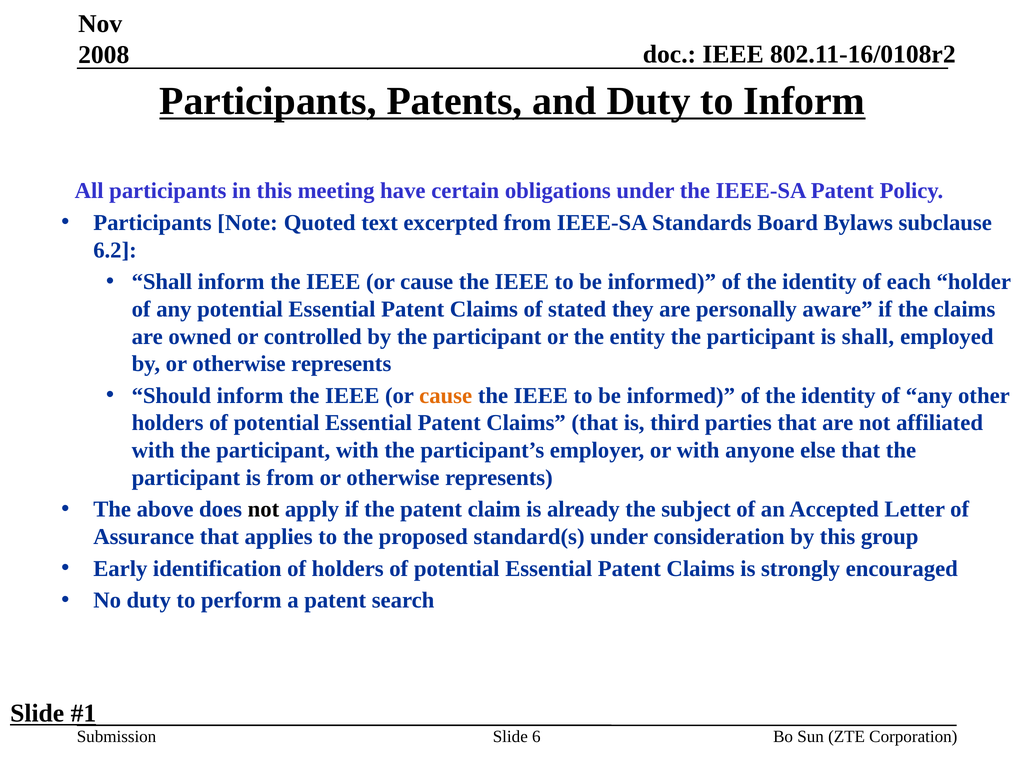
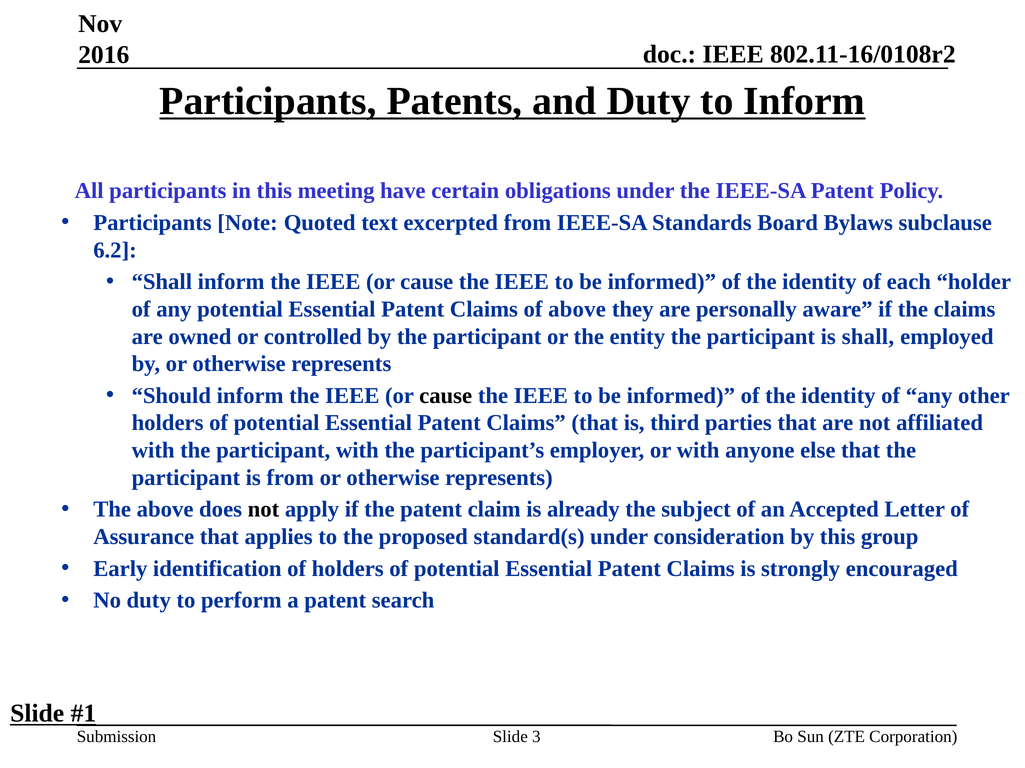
2008: 2008 -> 2016 (104, 55)
of stated: stated -> above (577, 310)
cause colour: orange -> black (446, 396)
6: 6 -> 3 (536, 737)
